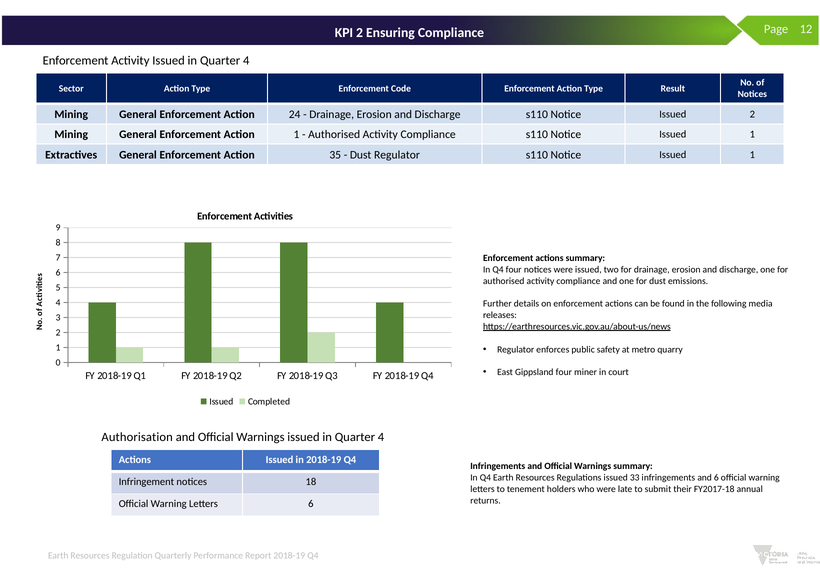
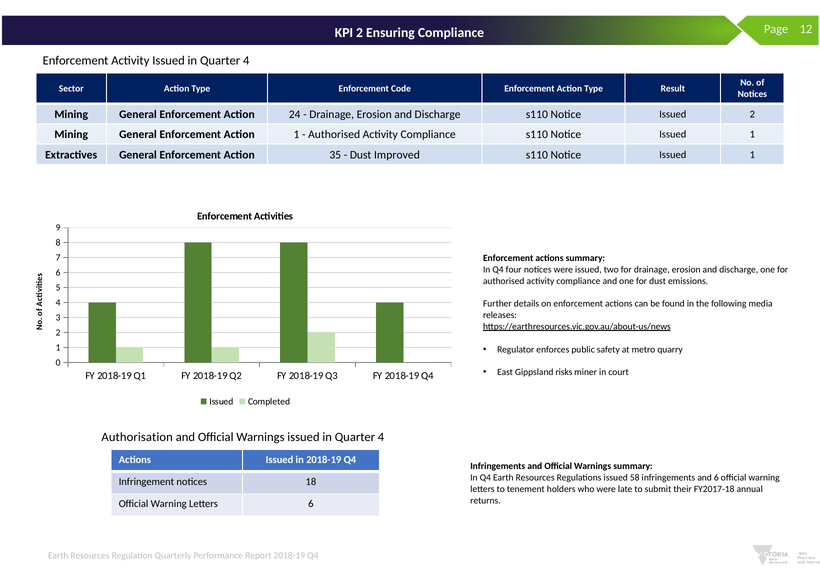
Dust Regulator: Regulator -> Improved (397, 155)
Gippsland four: four -> risks (564, 372)
33: 33 -> 58 (635, 477)
